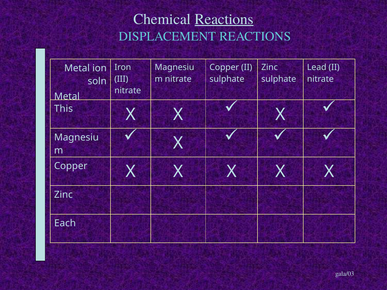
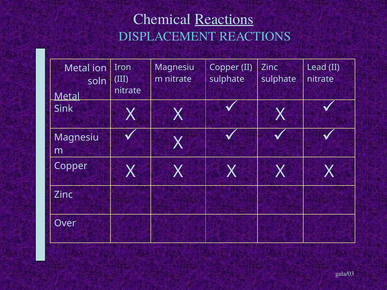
Metal underline: none -> present (67, 96)
This: This -> Sink (64, 109)
Each: Each -> Over (65, 223)
